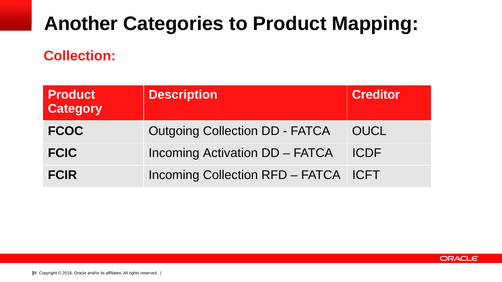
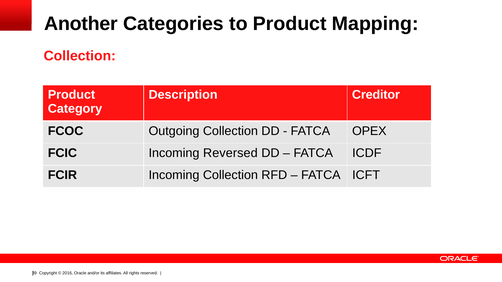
OUCL: OUCL -> OPEX (369, 131)
Activation: Activation -> Reversed (230, 153)
